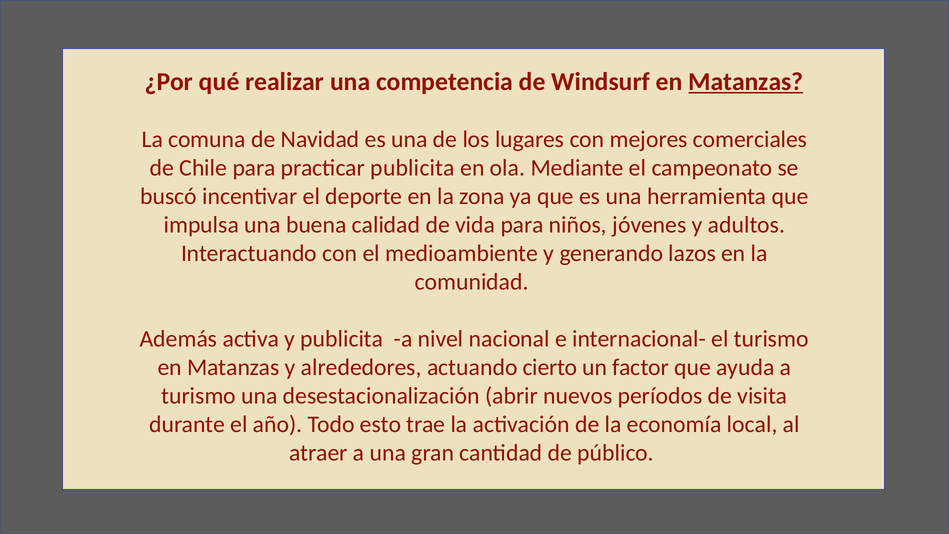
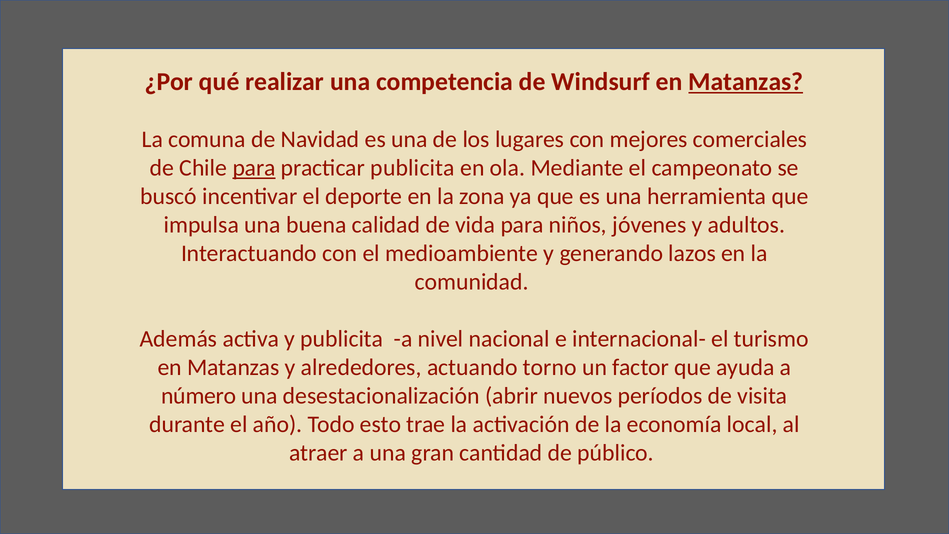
para underline: none -> present (254, 168)
cierto: cierto -> torno (550, 367)
turismo: turismo -> número (199, 396)
